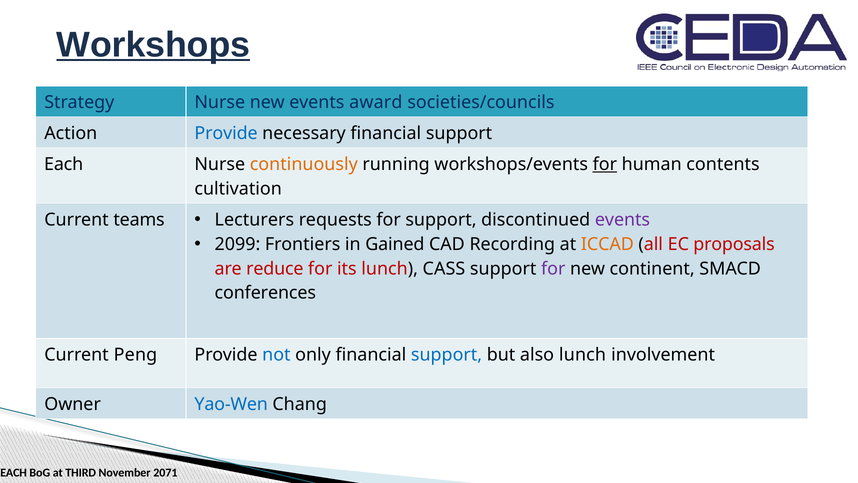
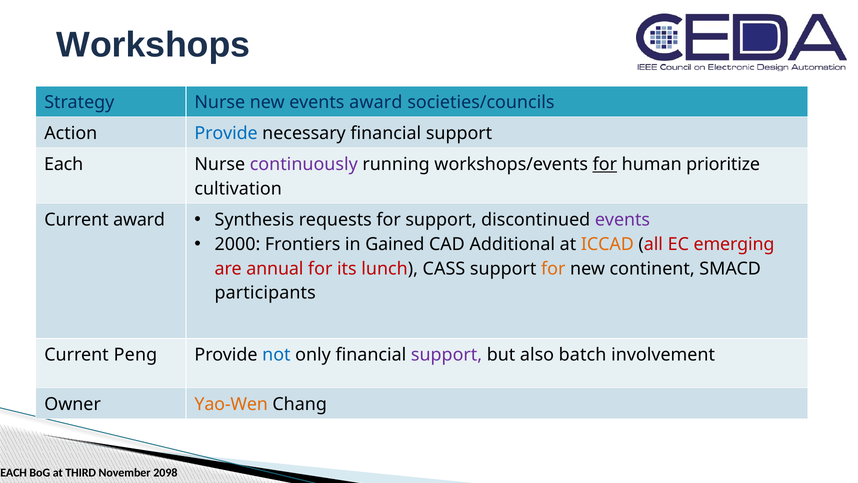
Workshops underline: present -> none (153, 45)
continuously colour: orange -> purple (304, 164)
contents: contents -> prioritize (723, 164)
Current teams: teams -> award (139, 219)
Lecturers: Lecturers -> Synthesis (254, 219)
2099: 2099 -> 2000 (237, 244)
Recording: Recording -> Additional (512, 244)
proposals: proposals -> emerging (734, 244)
reduce: reduce -> annual (275, 268)
for colour: purple -> orange (553, 268)
conferences: conferences -> participants (265, 293)
support colour: blue -> purple (447, 355)
also lunch: lunch -> batch (583, 355)
Yao-Wen colour: blue -> orange (231, 404)
2071: 2071 -> 2098 (165, 472)
